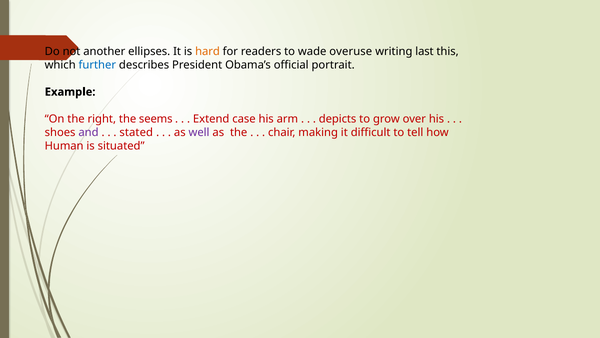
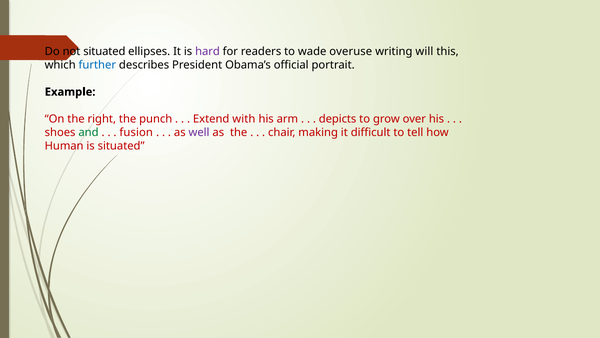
not another: another -> situated (104, 51)
hard colour: orange -> purple (208, 51)
last: last -> will (424, 51)
seems: seems -> punch (156, 119)
case: case -> with (244, 119)
and colour: purple -> green (89, 132)
stated: stated -> fusion (136, 132)
